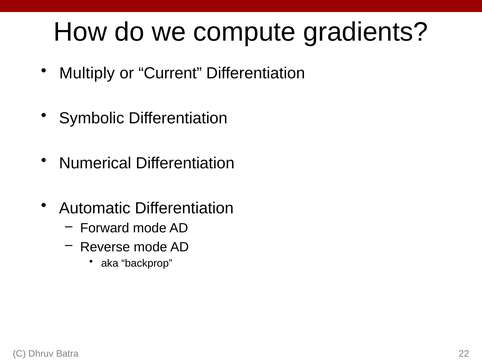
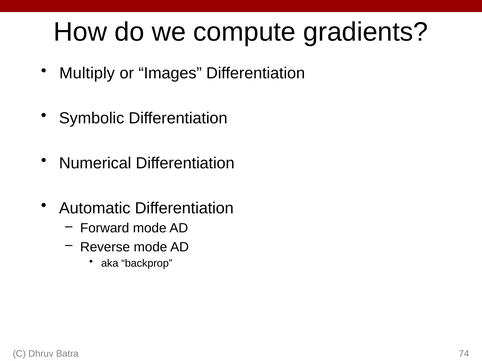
Current: Current -> Images (170, 73)
22: 22 -> 74 (464, 354)
